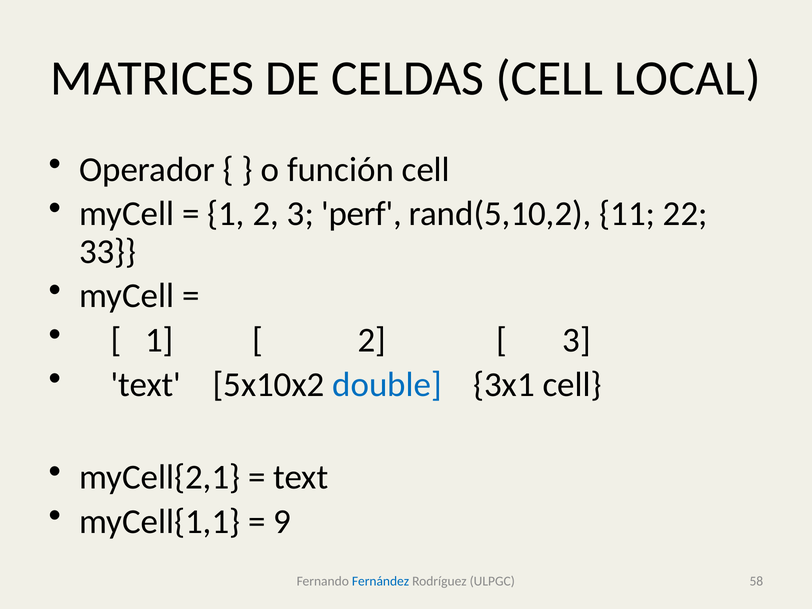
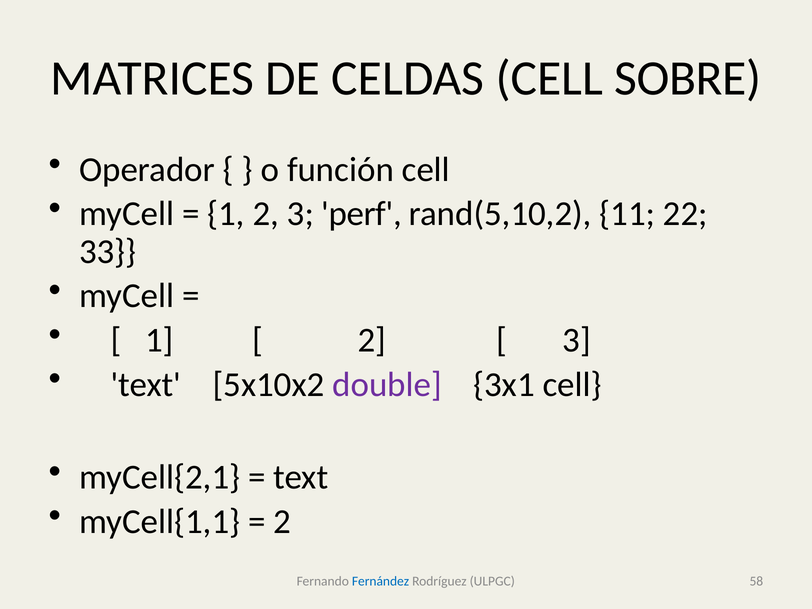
LOCAL: LOCAL -> SOBRE (688, 79)
double colour: blue -> purple (387, 384)
9: 9 -> 2 (282, 522)
